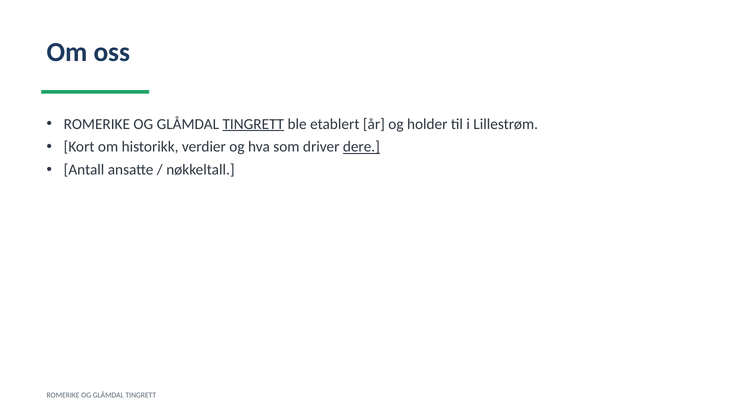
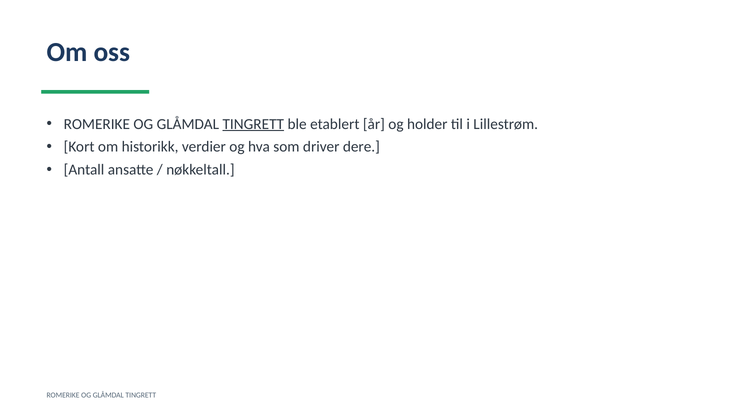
dere underline: present -> none (361, 147)
